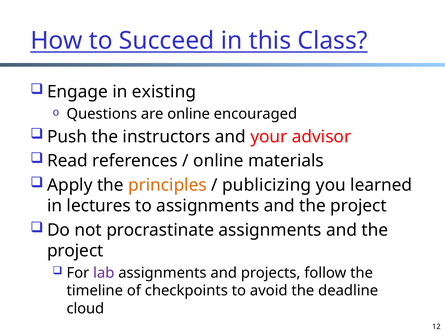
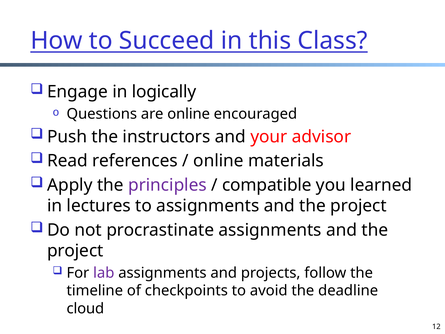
existing: existing -> logically (164, 92)
principles colour: orange -> purple (167, 185)
publicizing: publicizing -> compatible (267, 185)
